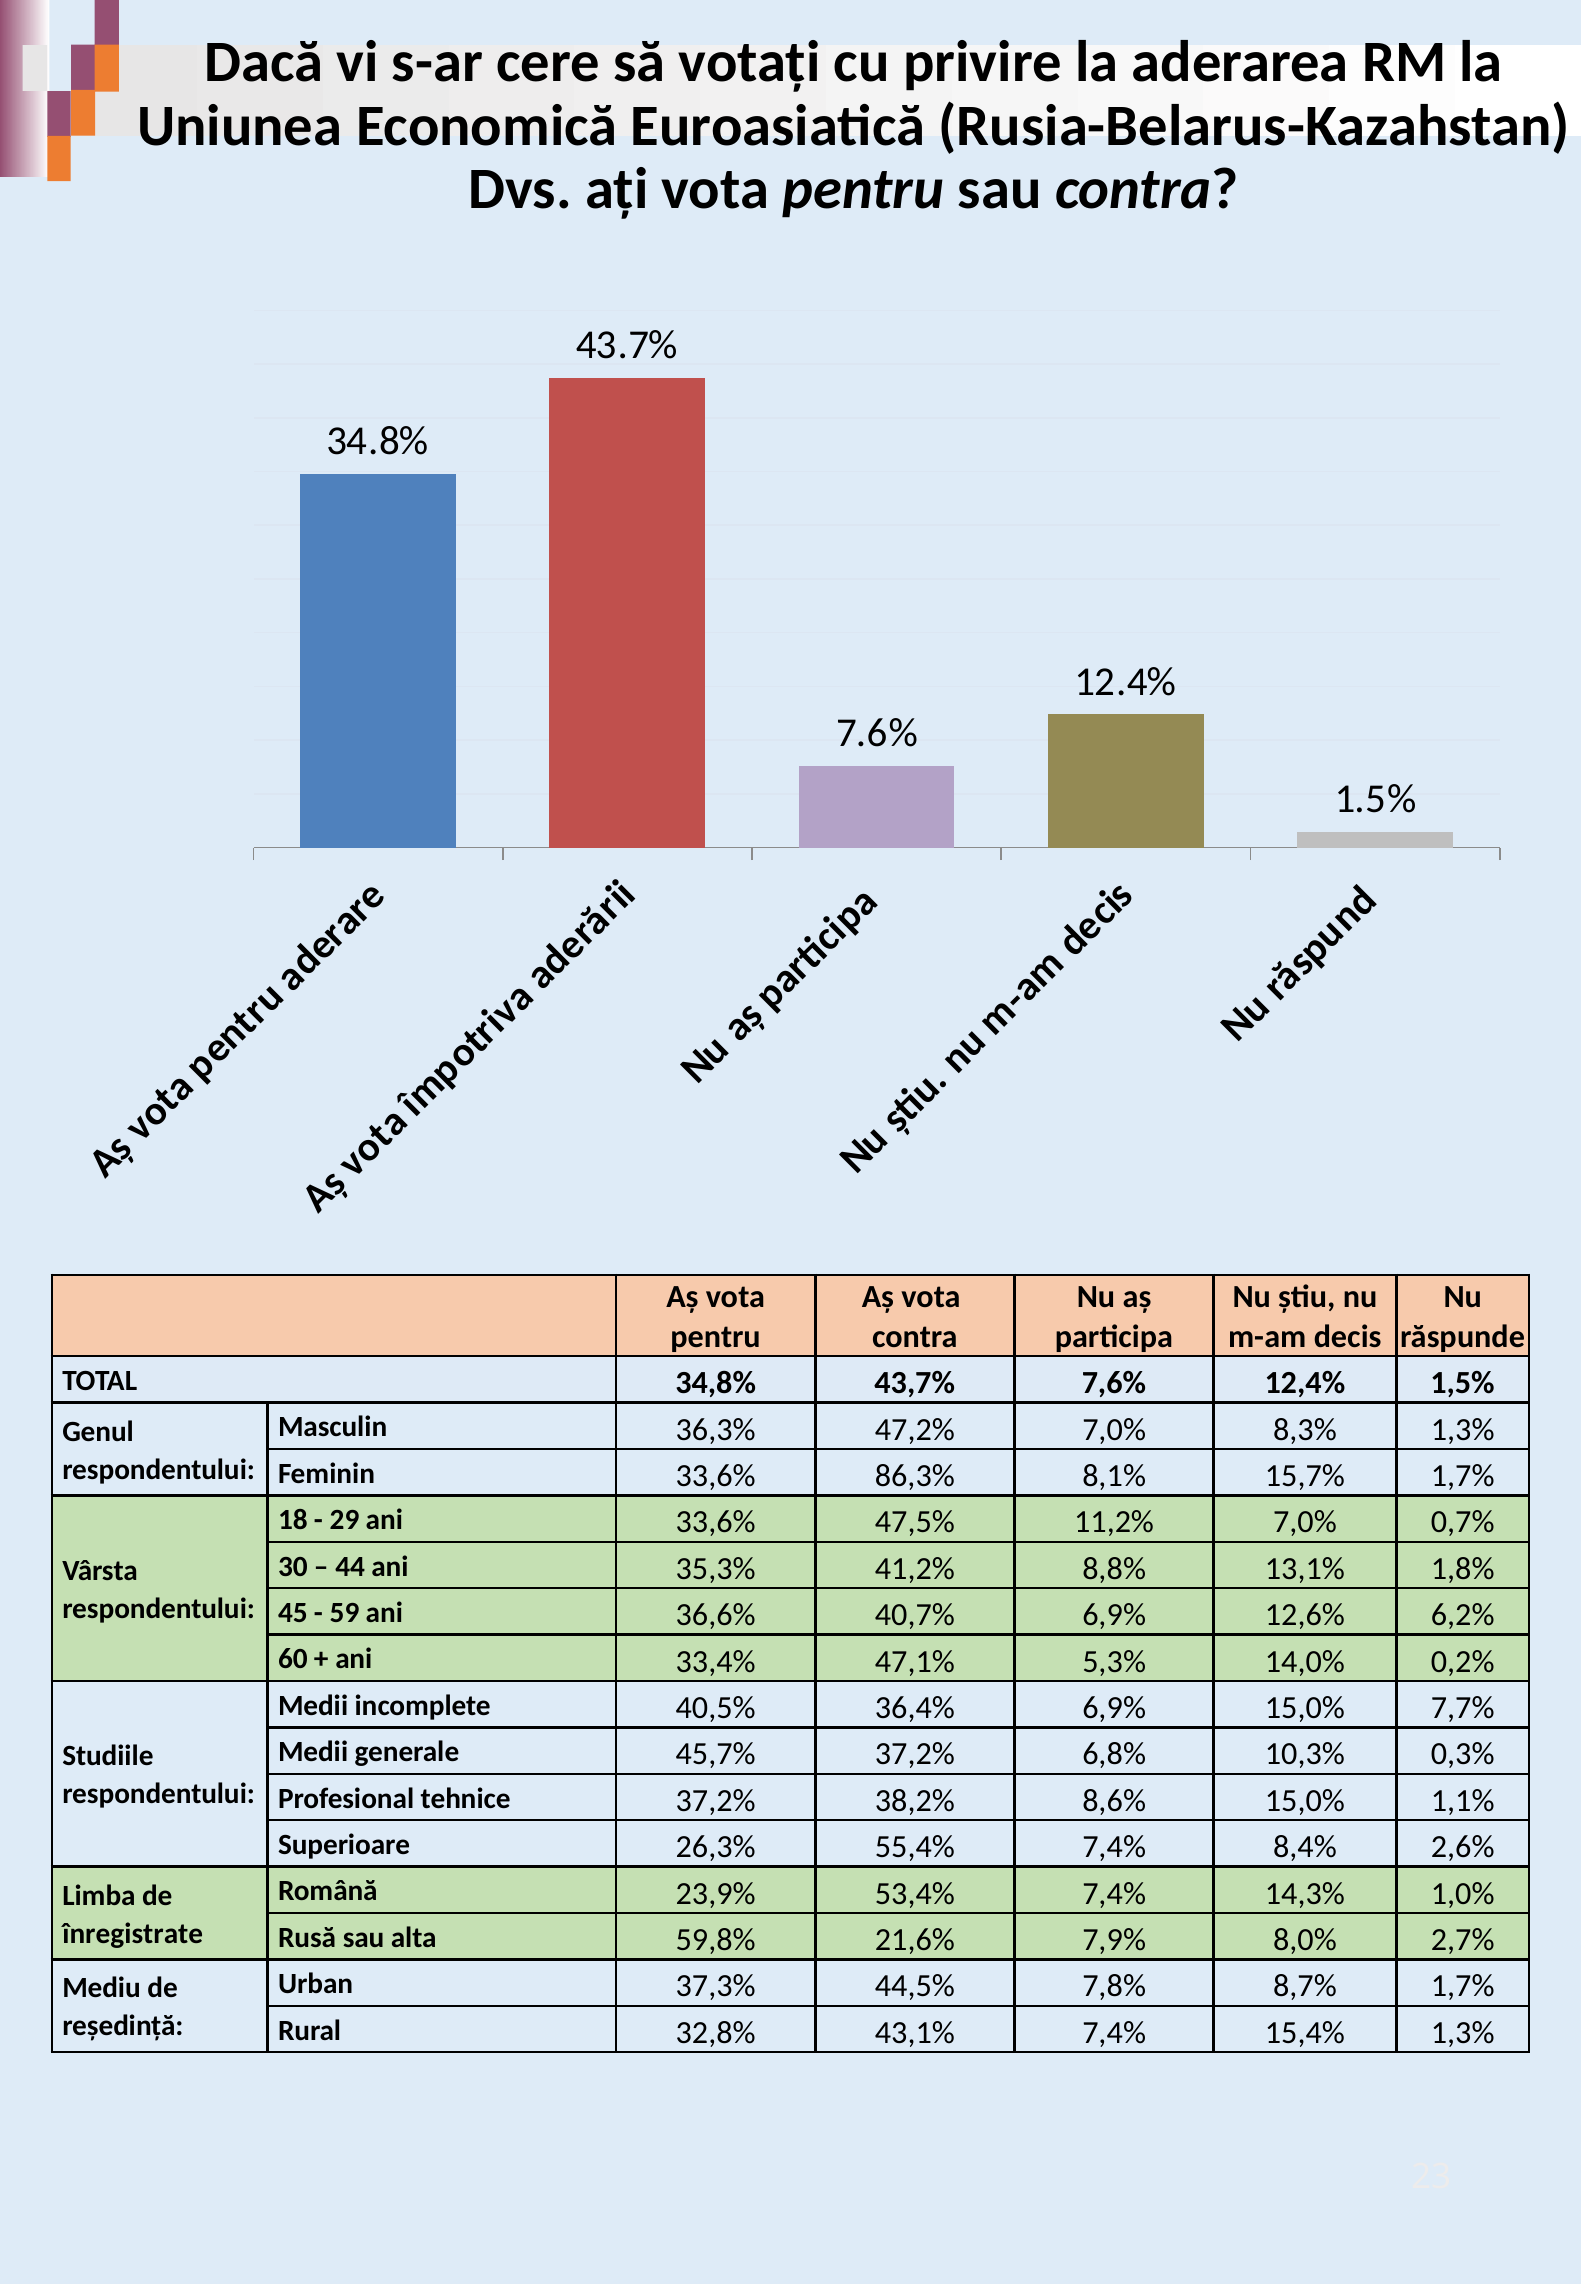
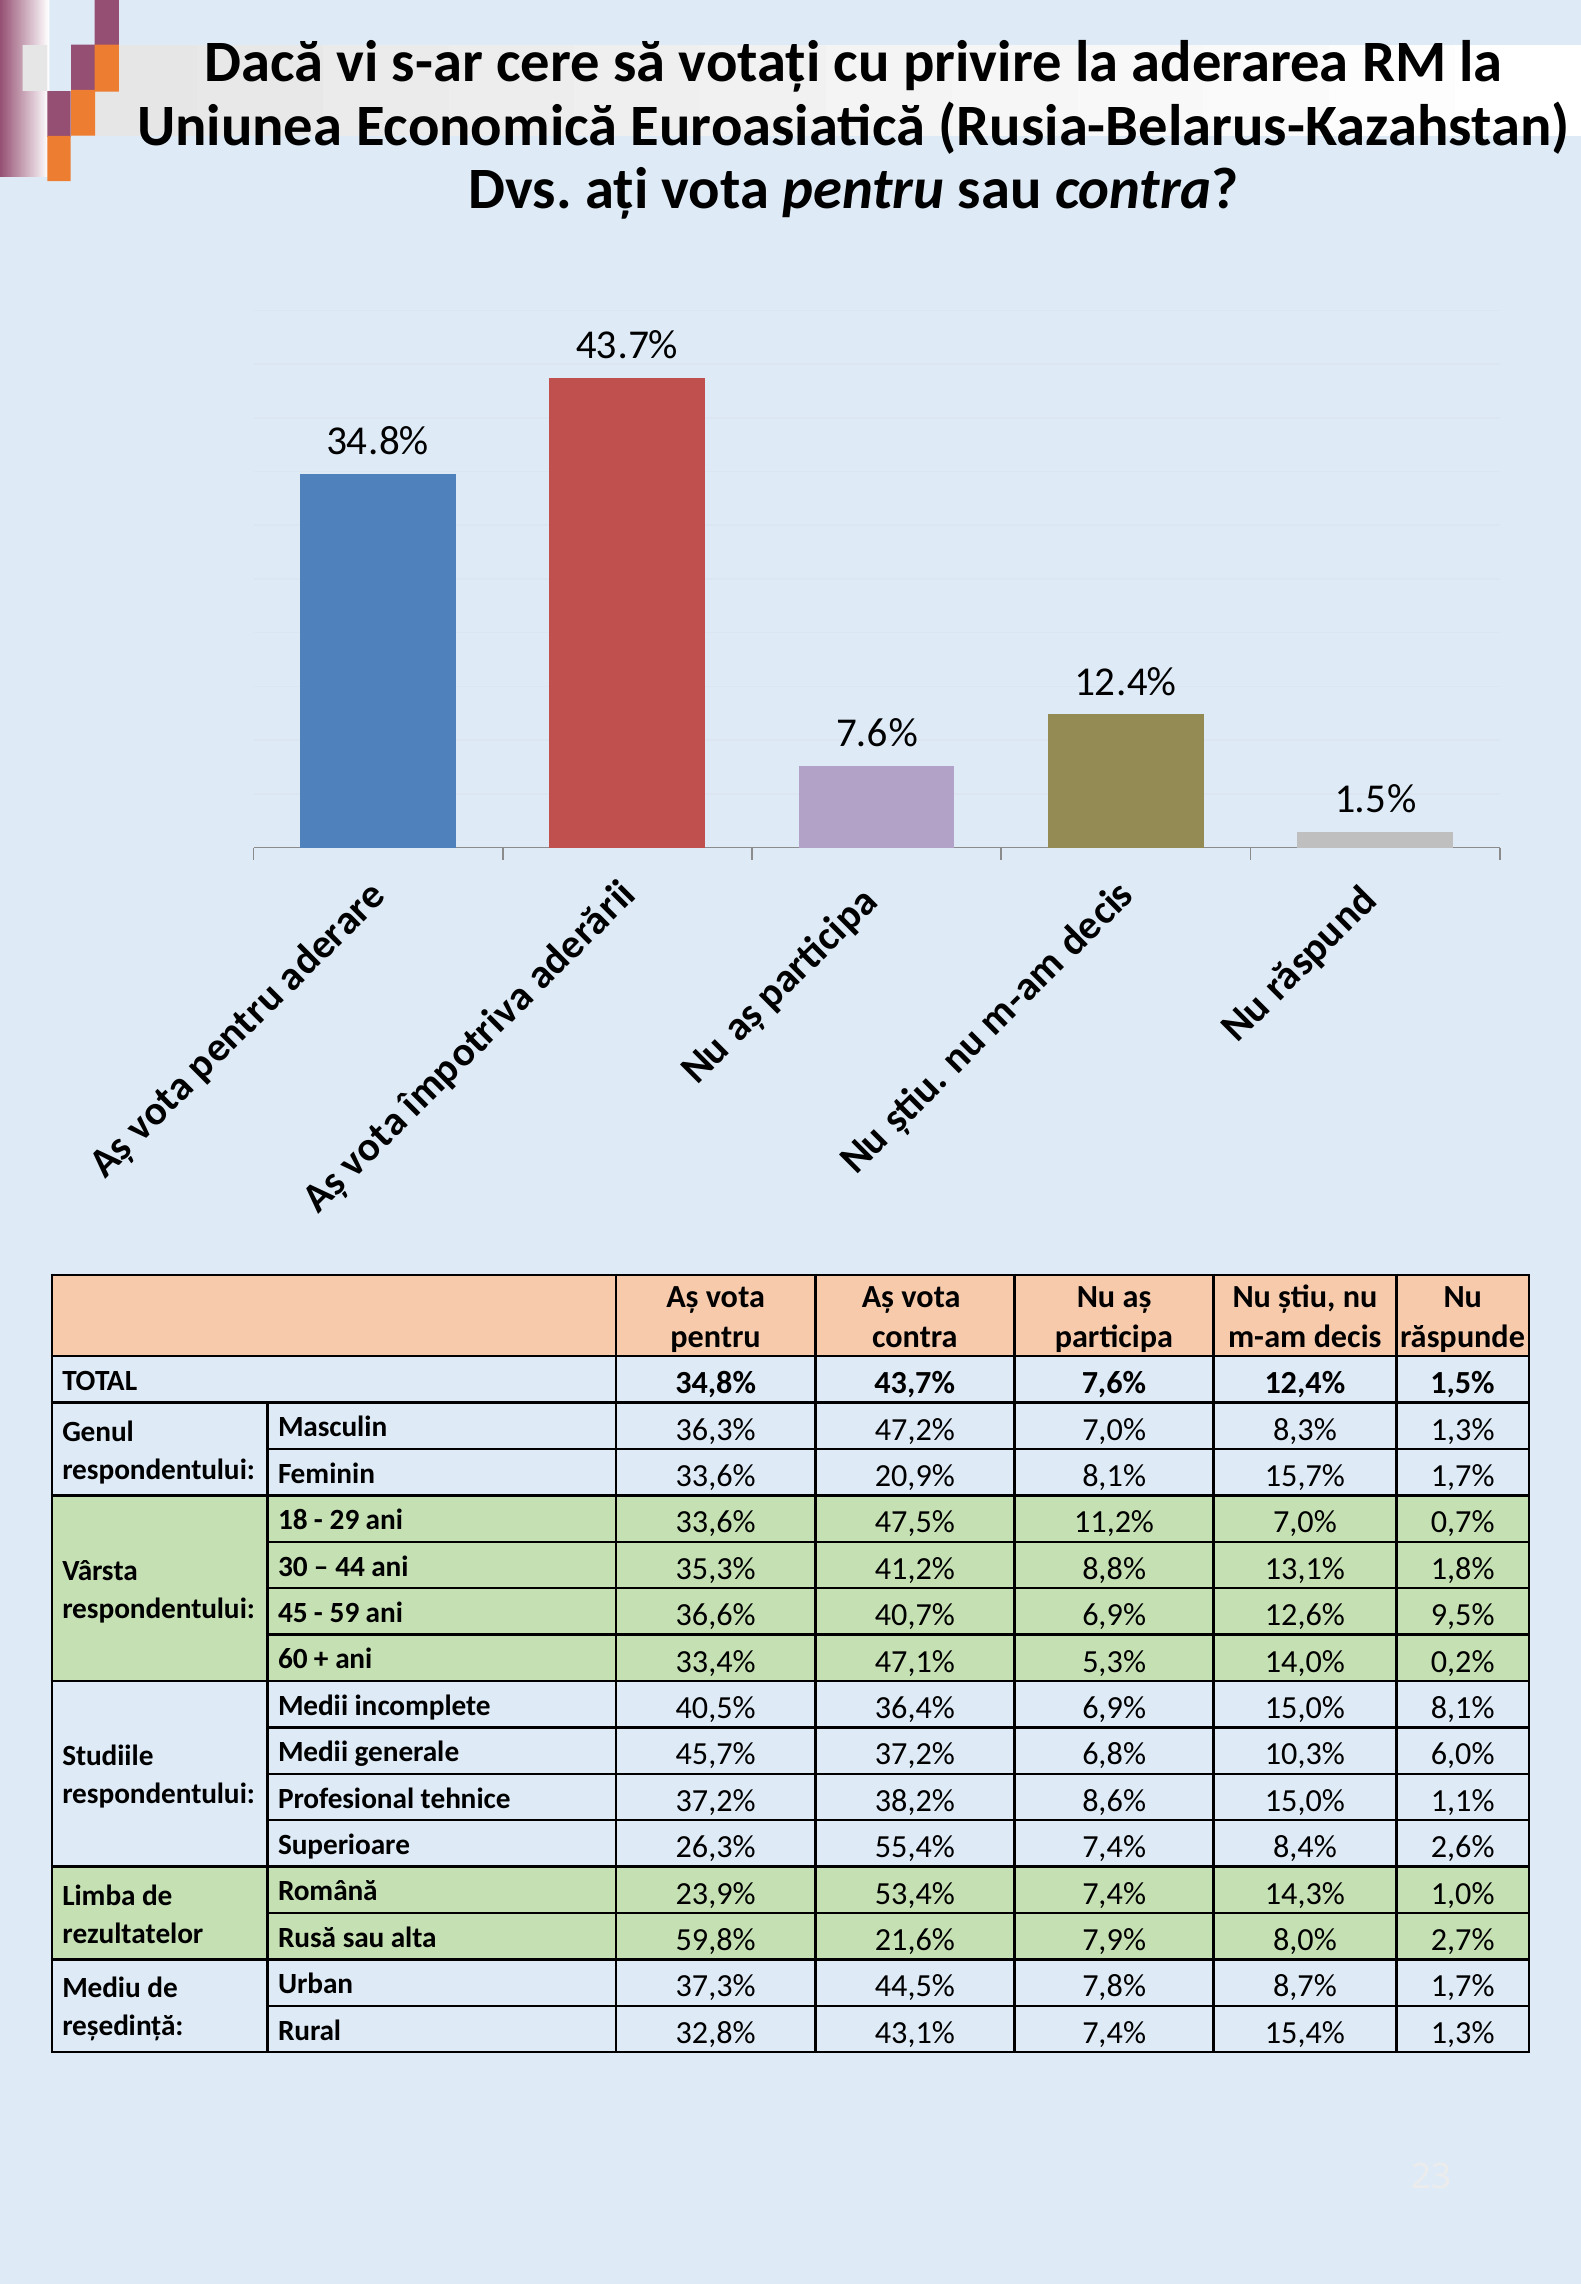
86,3%: 86,3% -> 20,9% (915, 1476)
6,2%: 6,2% -> 9,5% (1463, 1615)
15,0% 7,7%: 7,7% -> 8,1% (1463, 1708)
0,3%: 0,3% -> 6,0% (1463, 1754)
înregistrate: înregistrate -> rezultatelor (133, 1933)
